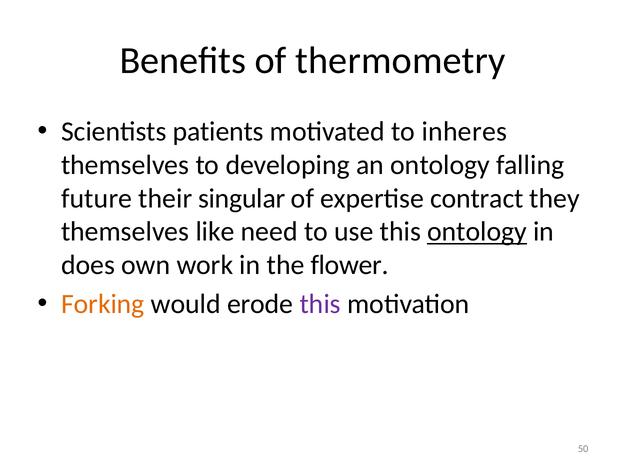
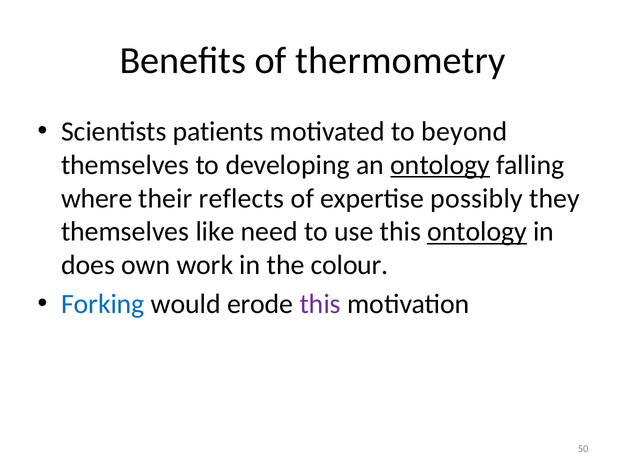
inheres: inheres -> beyond (464, 131)
ontology underline: none -> present (440, 165)
future: future -> where (97, 198)
singular: singular -> reflects (242, 198)
contract: contract -> possibly (477, 198)
flower: flower -> colour (350, 265)
Forking colour: orange -> blue (103, 304)
